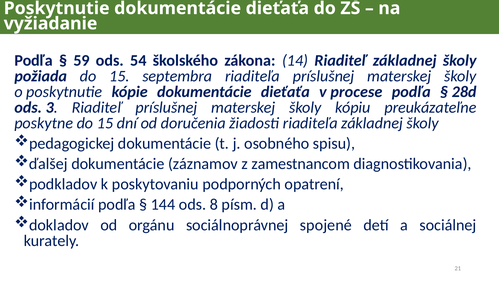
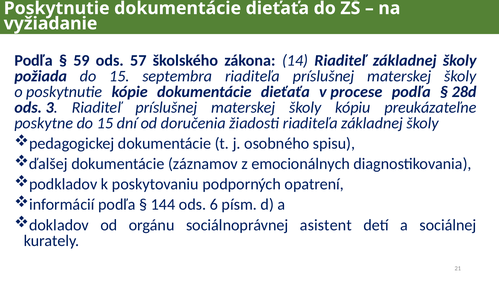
54: 54 -> 57 (138, 60)
zamestnancom: zamestnancom -> emocionálnych (301, 164)
8: 8 -> 6 (214, 204)
spojené: spojené -> asistent (326, 225)
